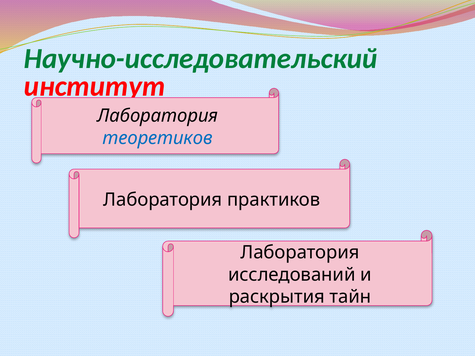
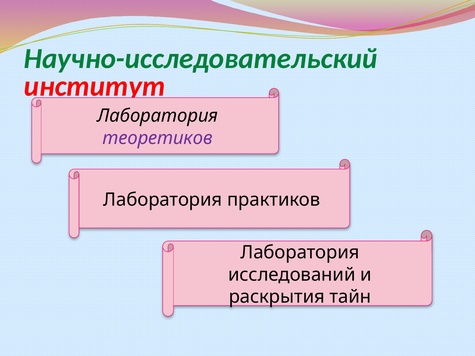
теоретиков colour: blue -> purple (158, 138)
